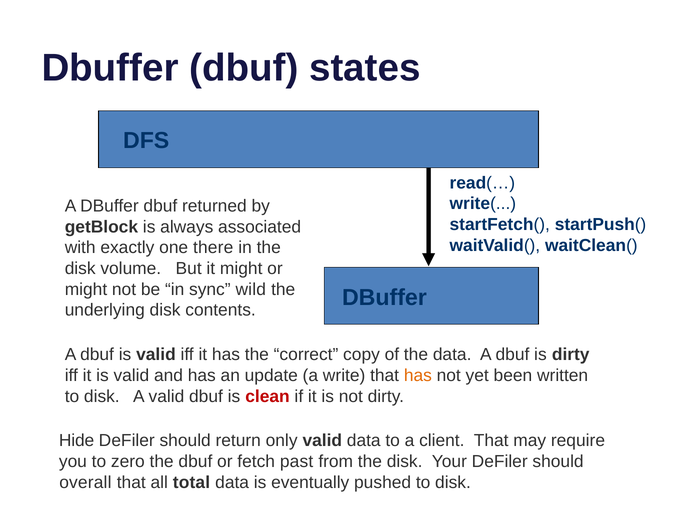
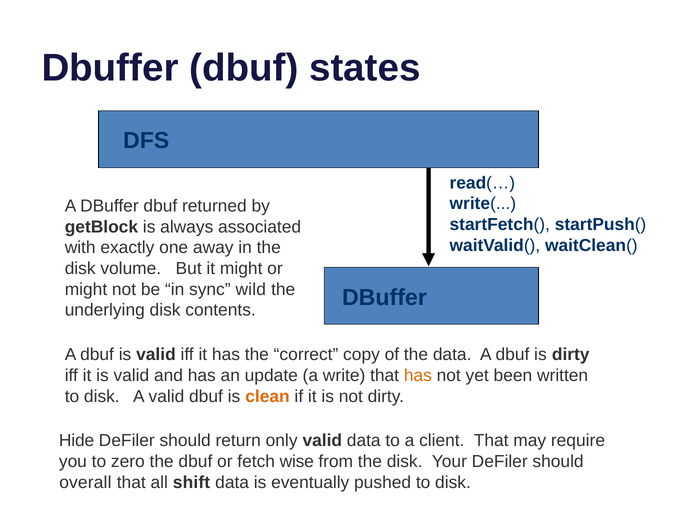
there: there -> away (213, 248)
clean colour: red -> orange (268, 397)
past: past -> wise (297, 462)
total: total -> shift (191, 483)
